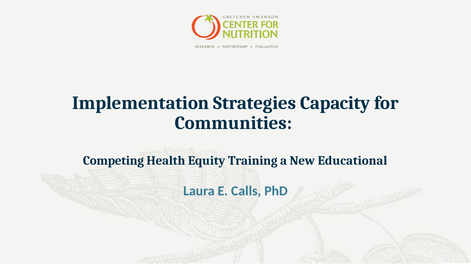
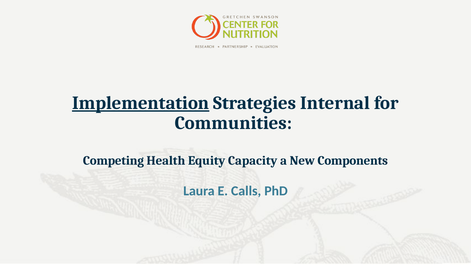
Implementation underline: none -> present (141, 103)
Capacity: Capacity -> Internal (335, 103)
Training: Training -> Capacity (253, 161)
Educational: Educational -> Components (353, 161)
